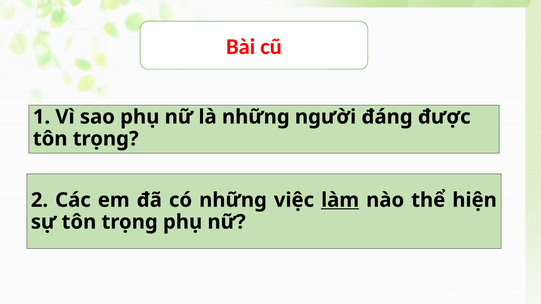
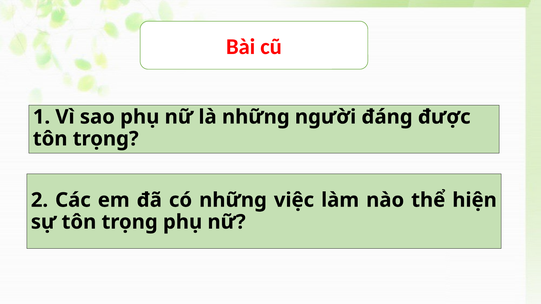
làm underline: present -> none (340, 200)
